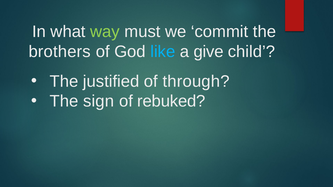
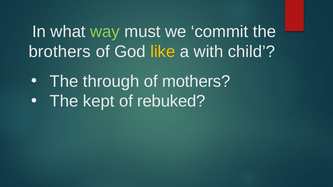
like colour: light blue -> yellow (163, 52)
give: give -> with (209, 52)
justified: justified -> through (111, 81)
through: through -> mothers (196, 81)
sign: sign -> kept (99, 101)
